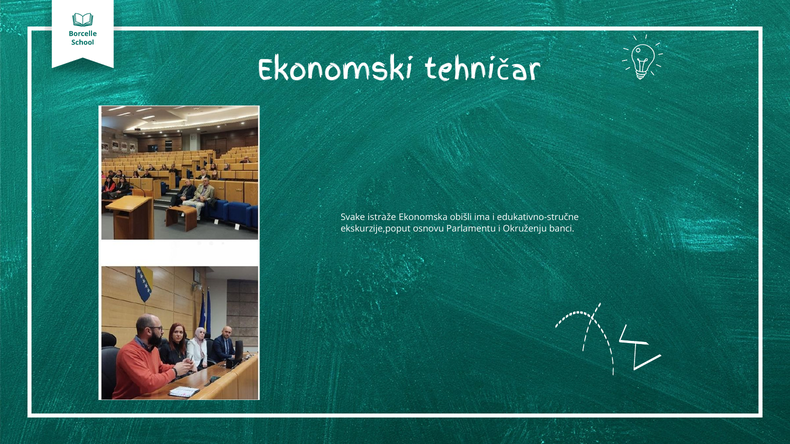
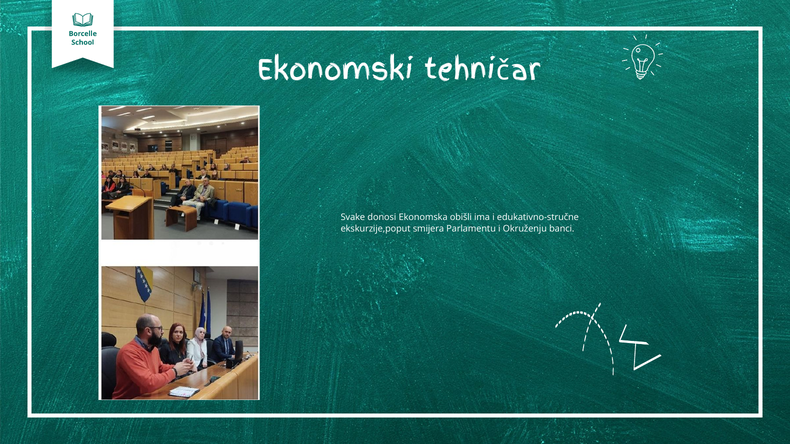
istraže: istraže -> donosi (382, 218)
osnovu: osnovu -> smijera (428, 229)
